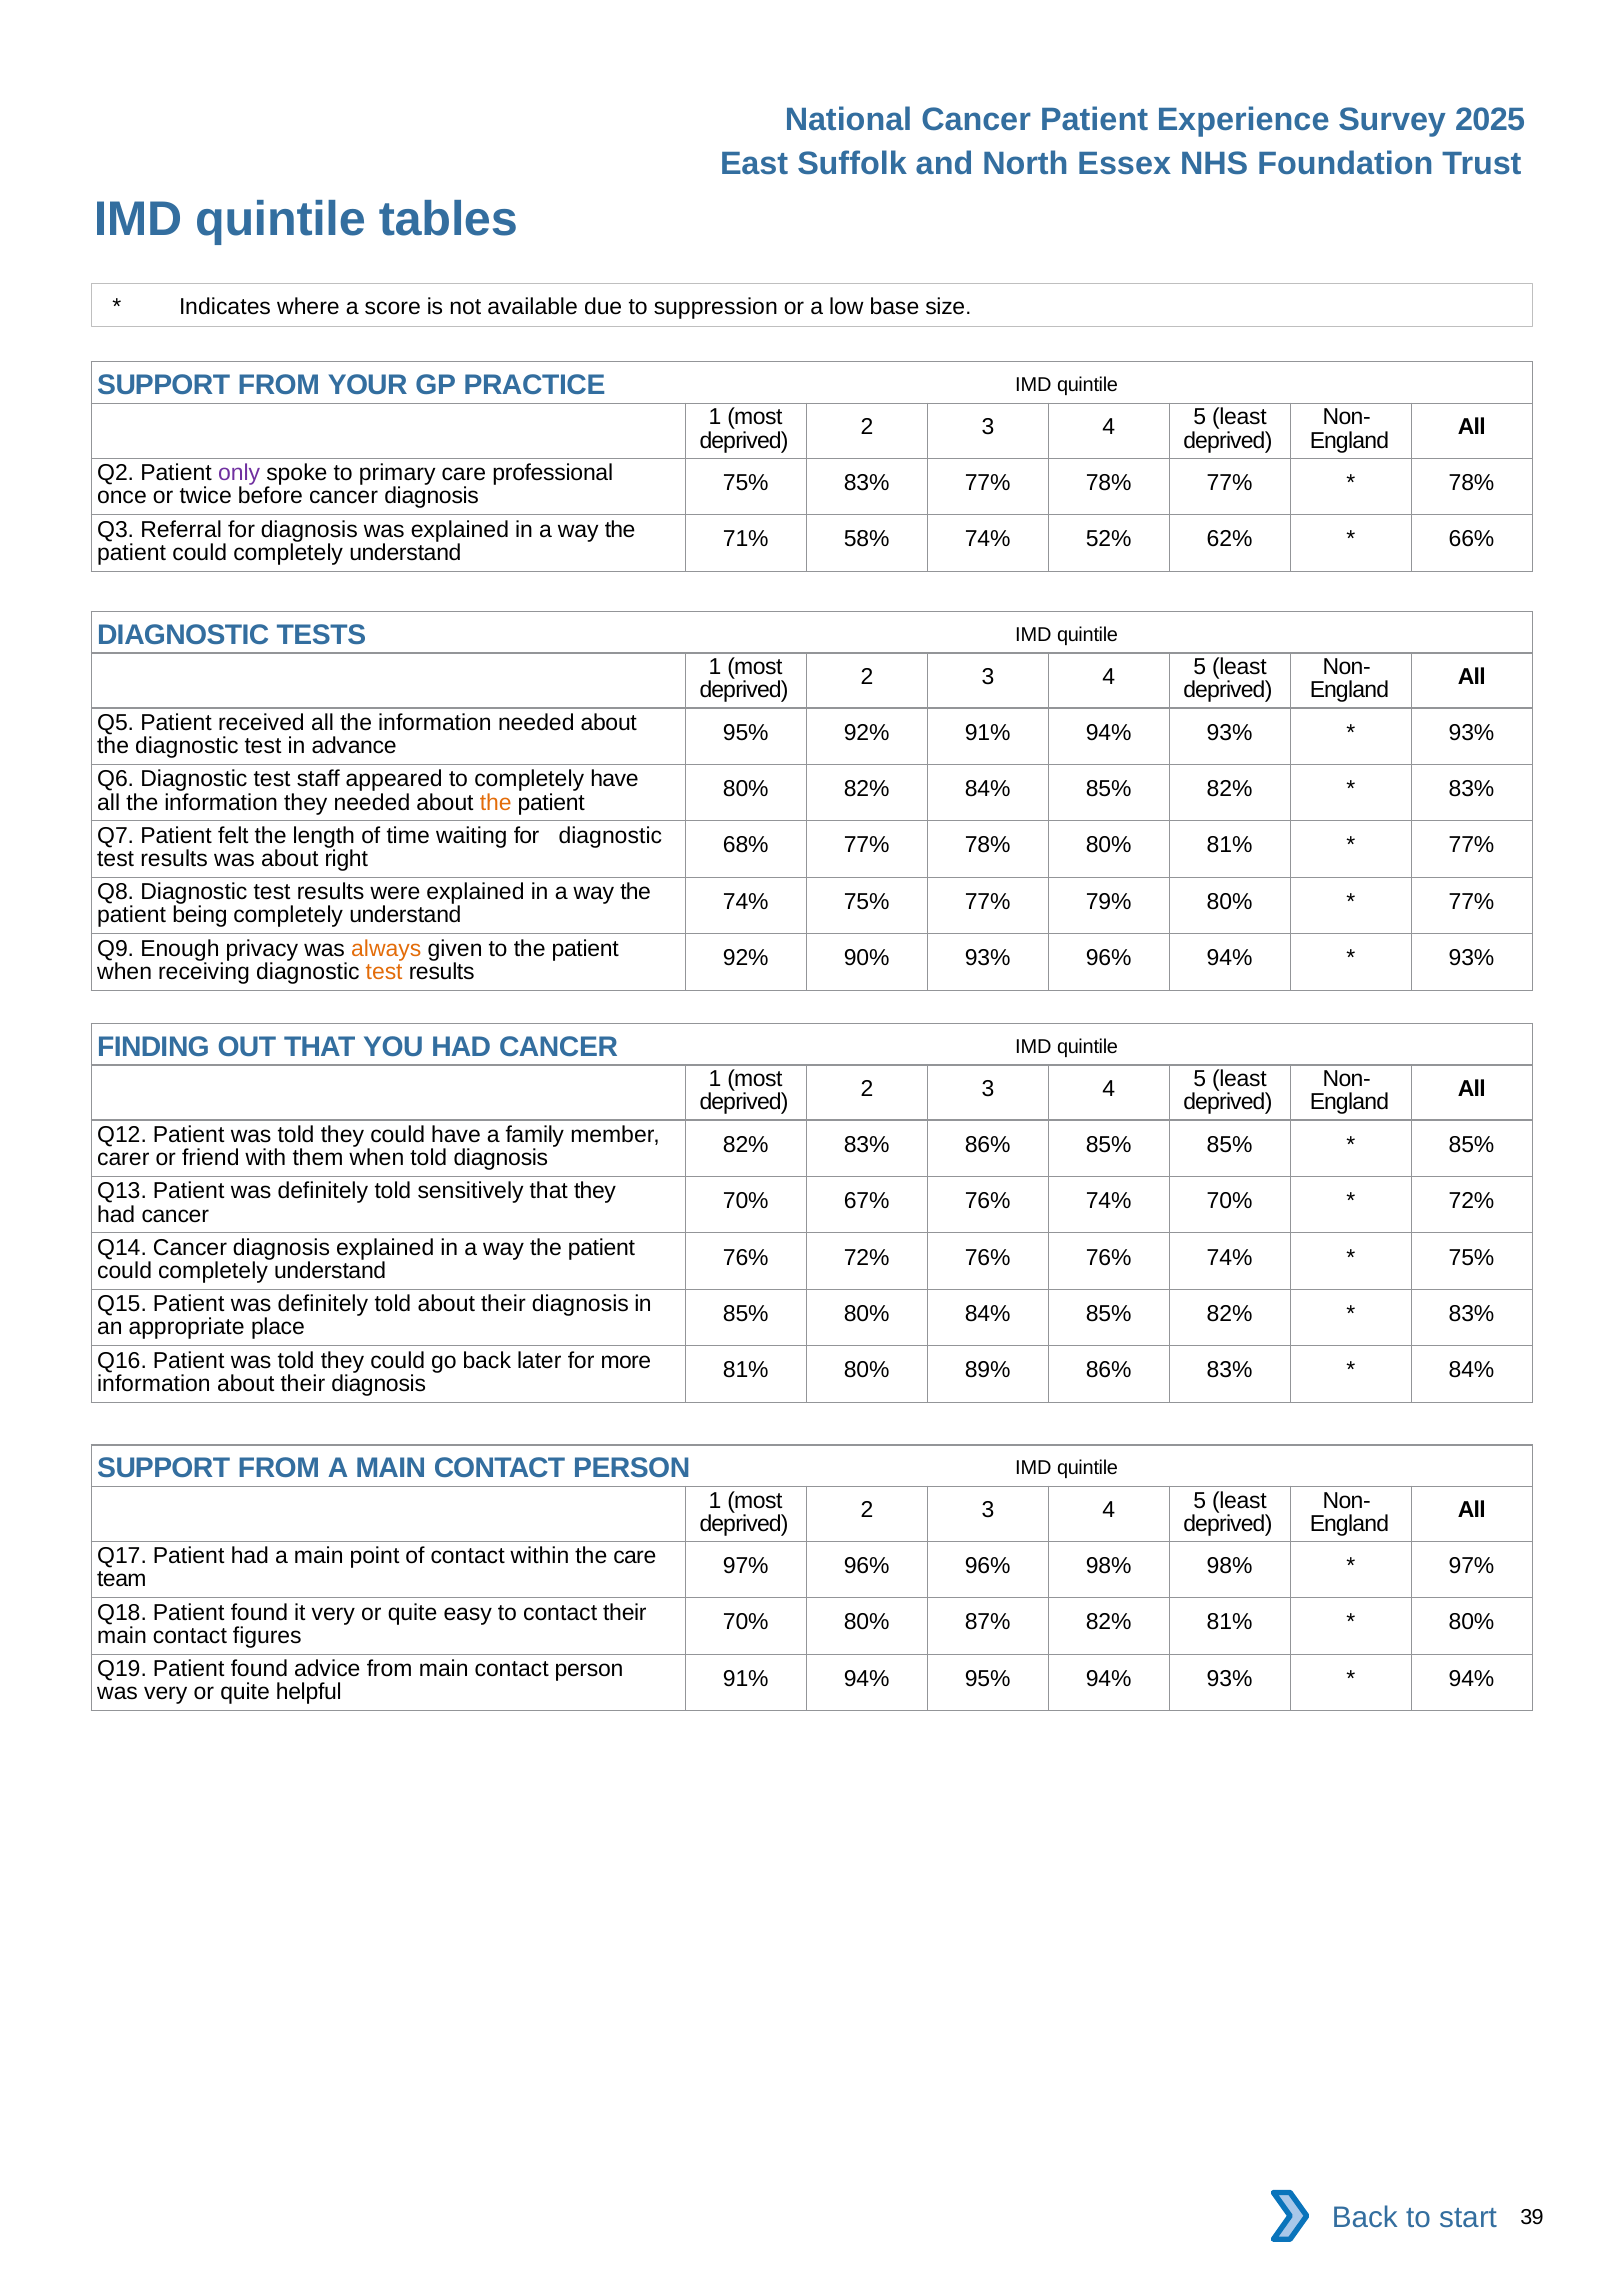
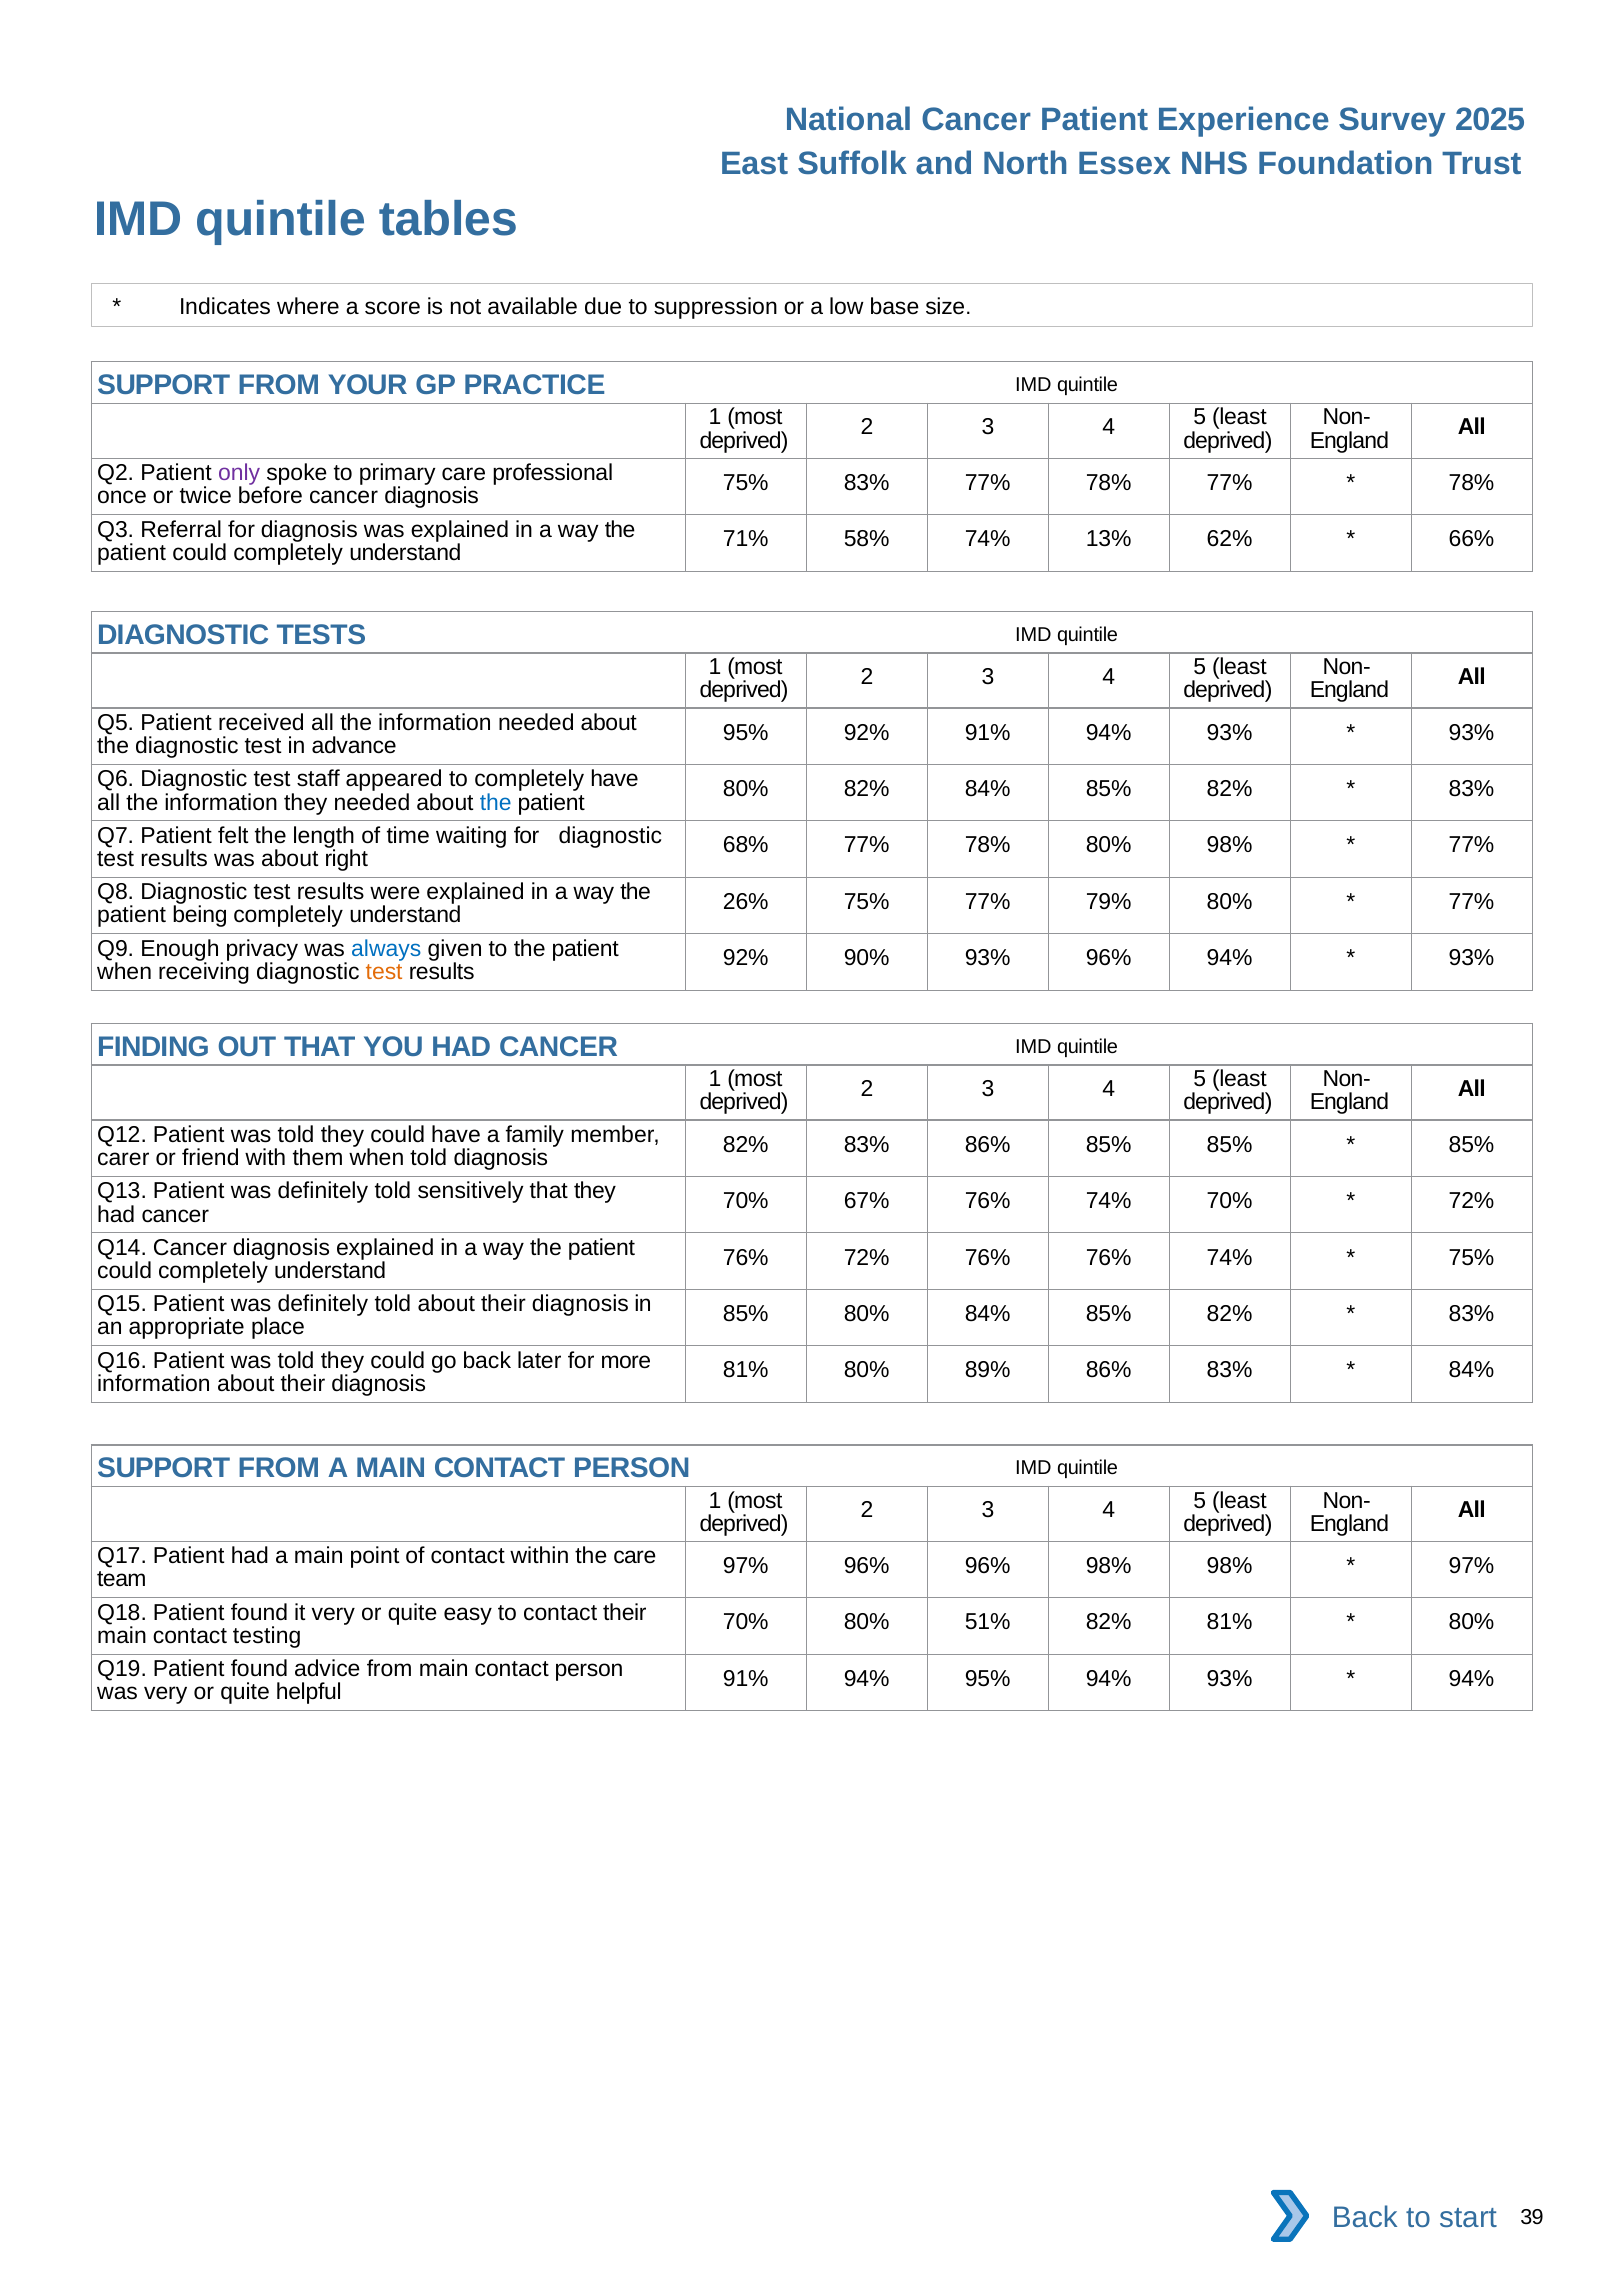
52%: 52% -> 13% (1109, 539)
the colour: orange -> blue (496, 803)
80% 81%: 81% -> 98% (1230, 845)
74%: 74% -> 26% (746, 902)
always colour: orange -> blue (386, 949)
87%: 87% -> 51% (988, 1622)
figures: figures -> testing (267, 1636)
